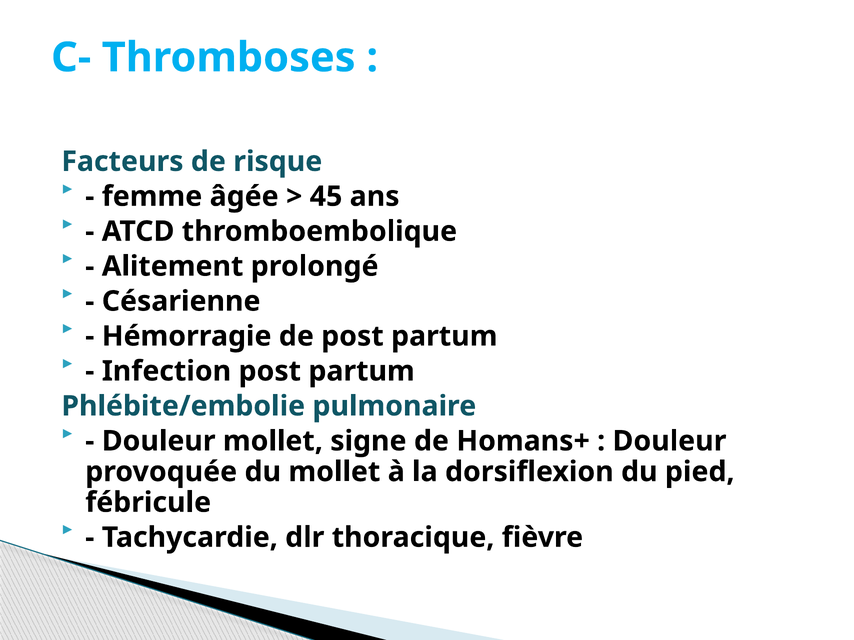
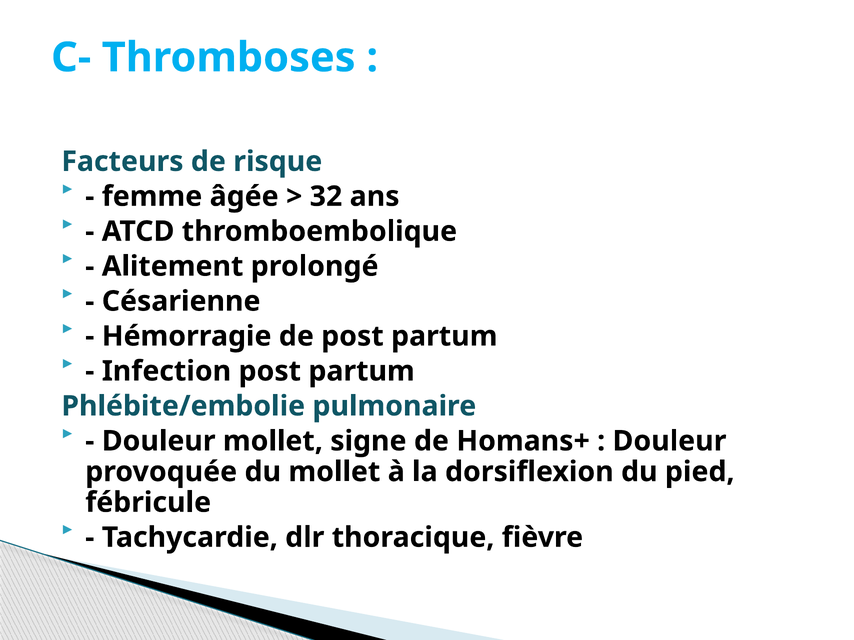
45: 45 -> 32 (326, 197)
